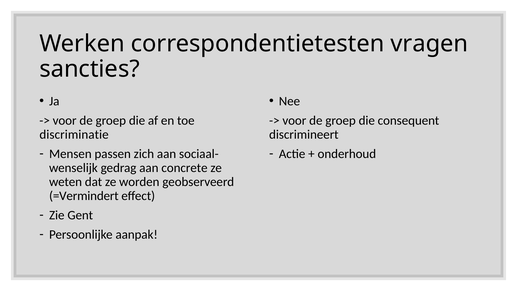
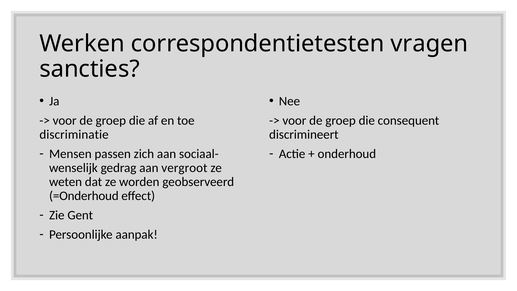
concrete: concrete -> vergroot (184, 168)
=Vermindert: =Vermindert -> =Onderhoud (84, 196)
